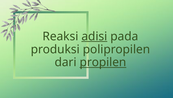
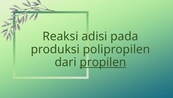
adisi underline: present -> none (94, 36)
